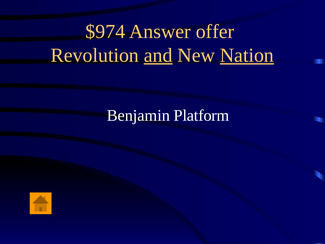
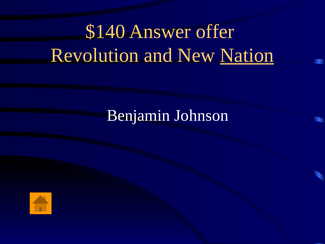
$974: $974 -> $140 (105, 31)
and underline: present -> none (158, 55)
Platform: Platform -> Johnson (201, 115)
